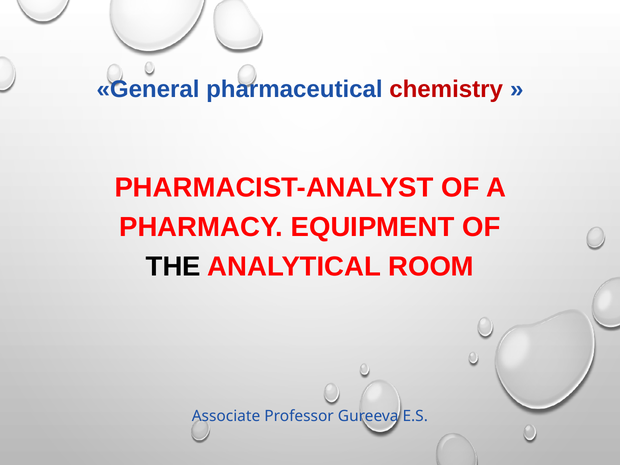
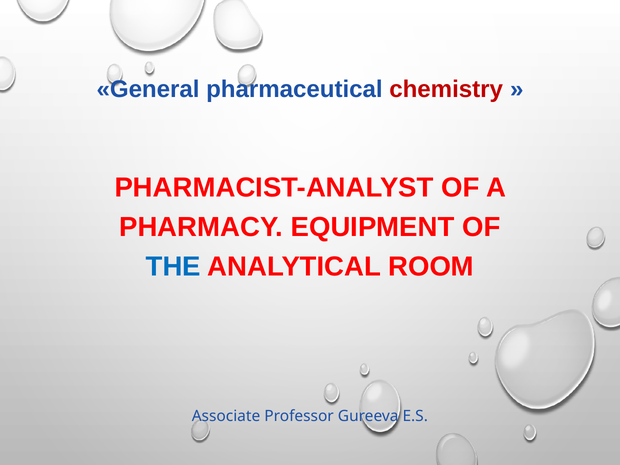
THE colour: black -> blue (173, 267)
